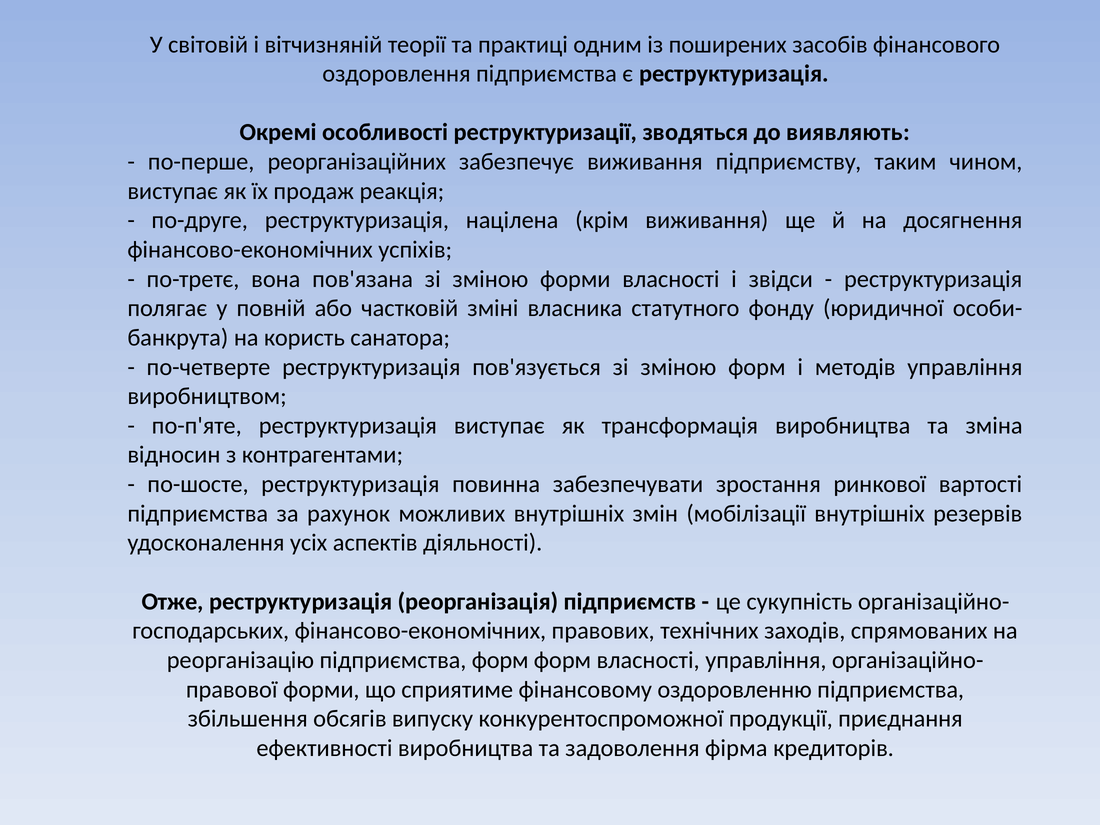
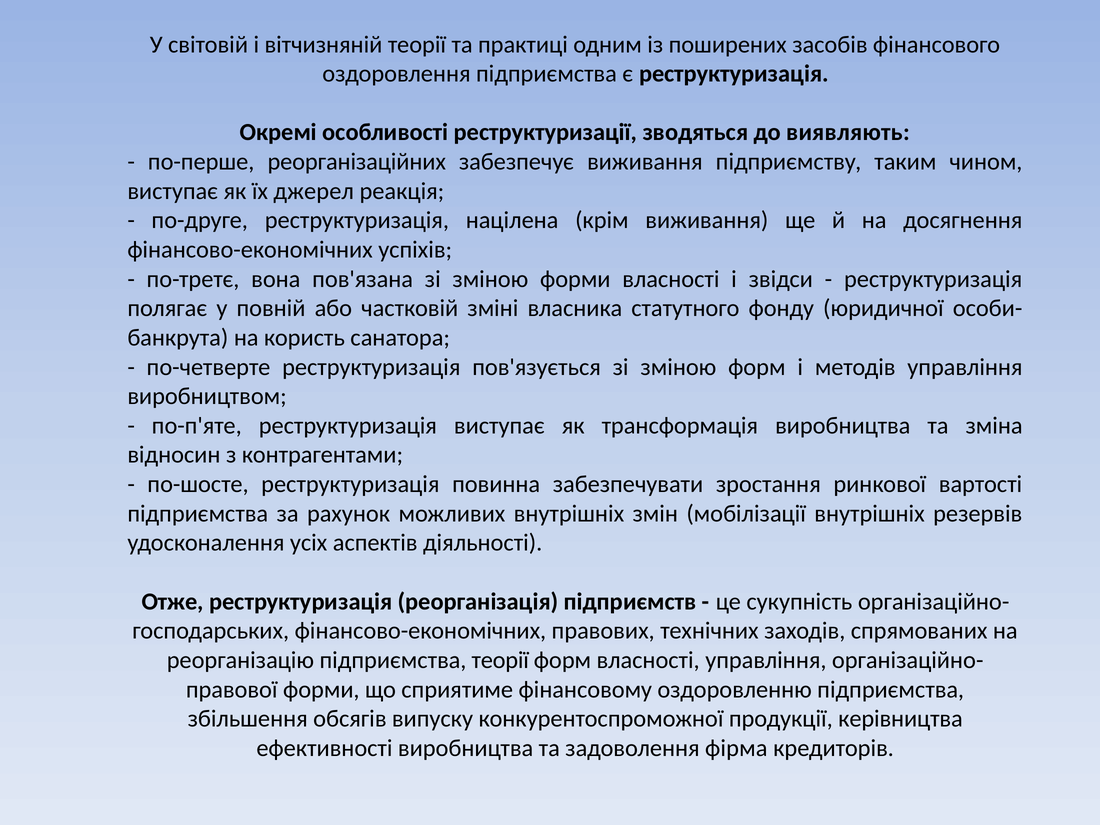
продаж: продаж -> джерел (314, 191)
підприємства форм: форм -> теорії (500, 660)
приєднання: приєднання -> керівництва (900, 719)
